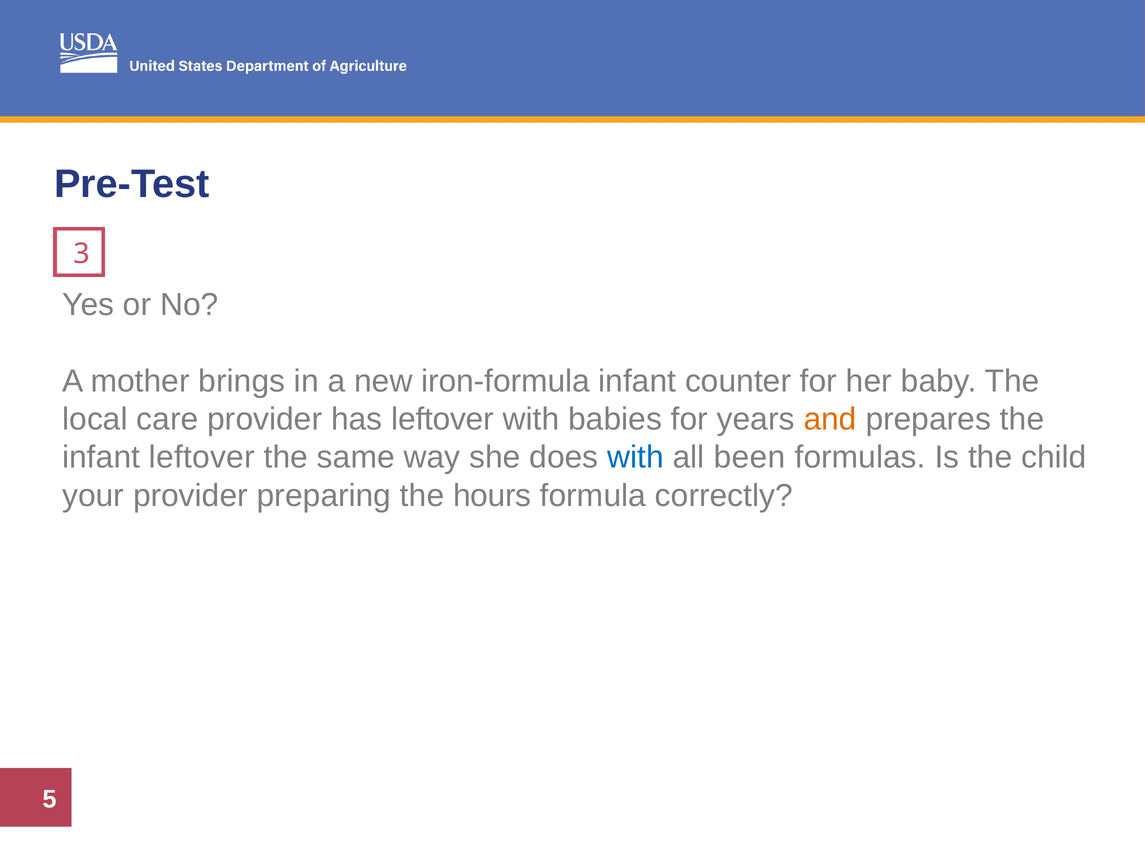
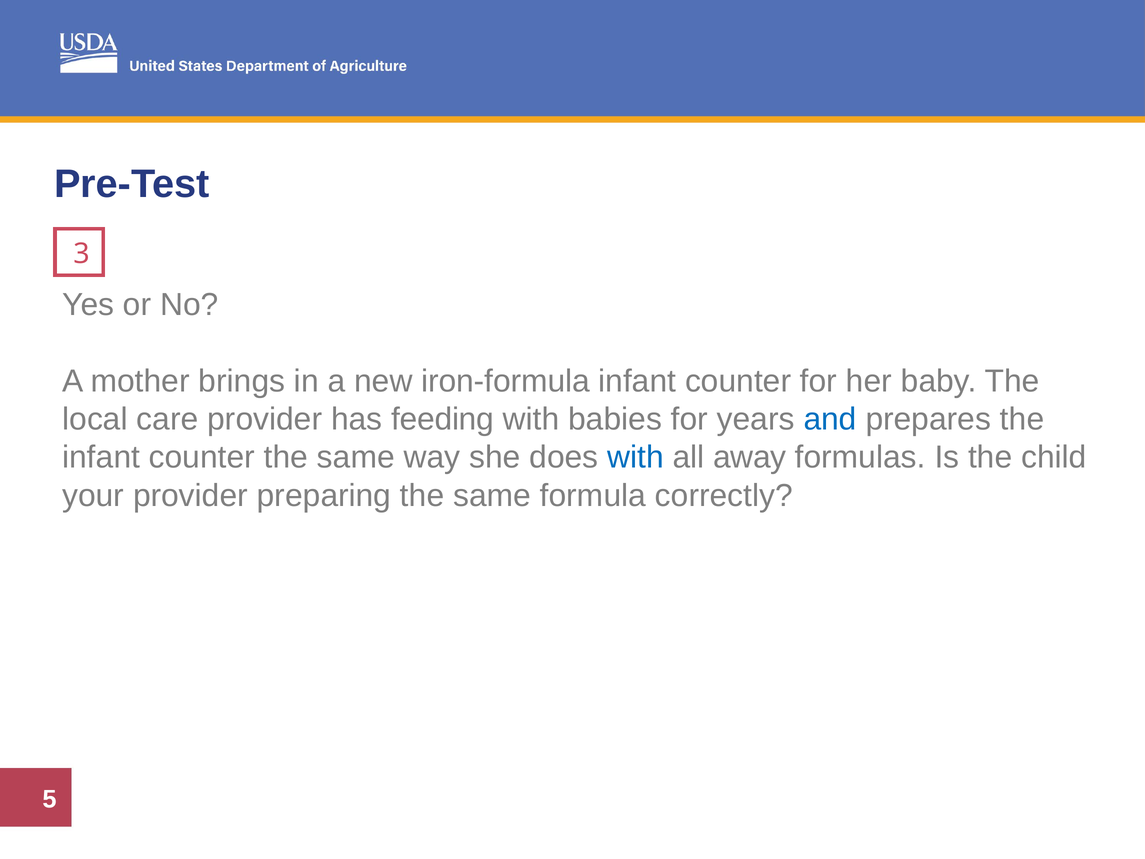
has leftover: leftover -> feeding (443, 419)
and colour: orange -> blue (830, 419)
leftover: leftover -> counter (202, 457)
been: been -> away (750, 457)
preparing the hours: hours -> same (492, 496)
